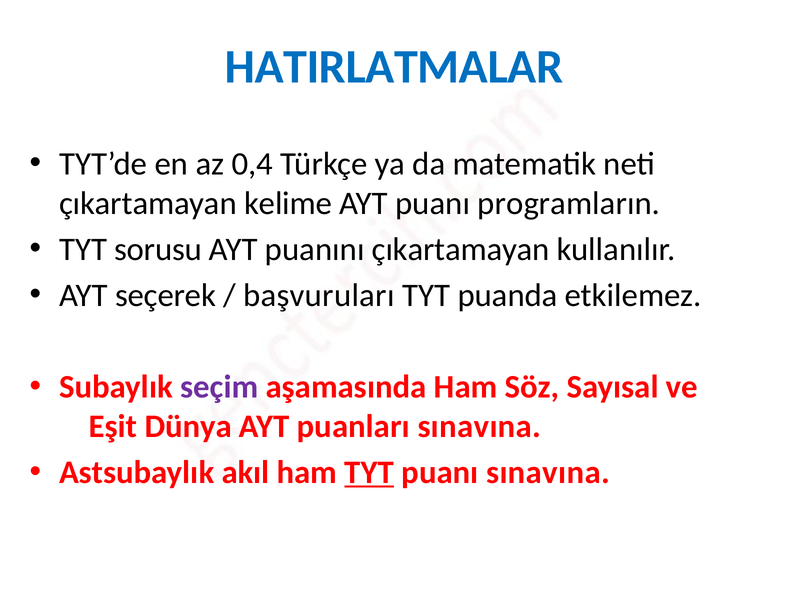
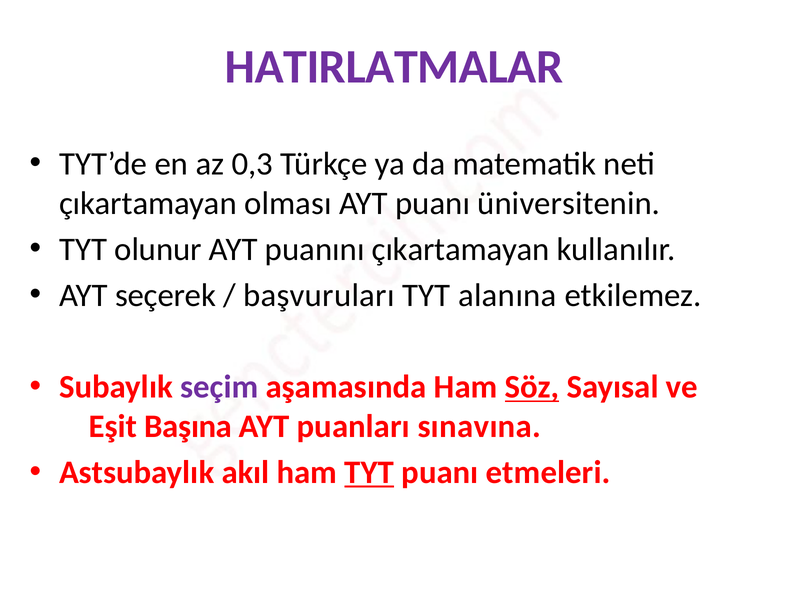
HATIRLATMALAR colour: blue -> purple (394, 67)
0,4: 0,4 -> 0,3 (252, 164)
kelime: kelime -> olması (288, 203)
programların: programların -> üniversitenin (569, 203)
sorusu: sorusu -> olunur (158, 249)
puanda: puanda -> alanına (507, 295)
Söz underline: none -> present (532, 387)
Dünya: Dünya -> Başına (188, 427)
puanı sınavına: sınavına -> etmeleri (548, 473)
